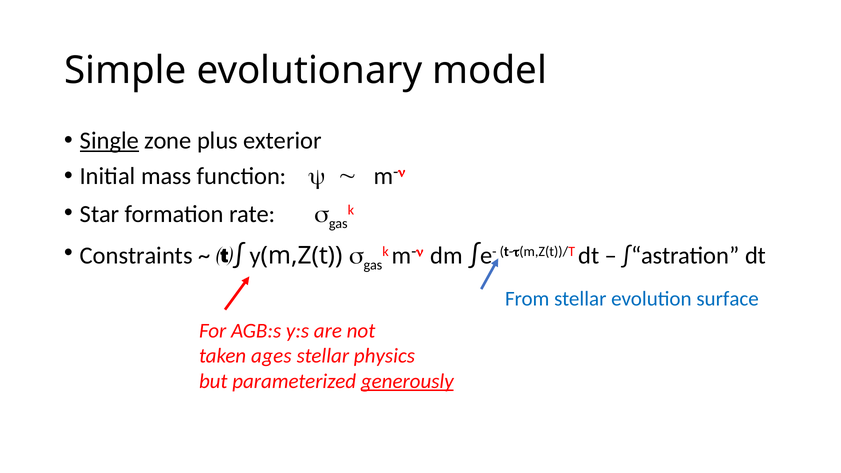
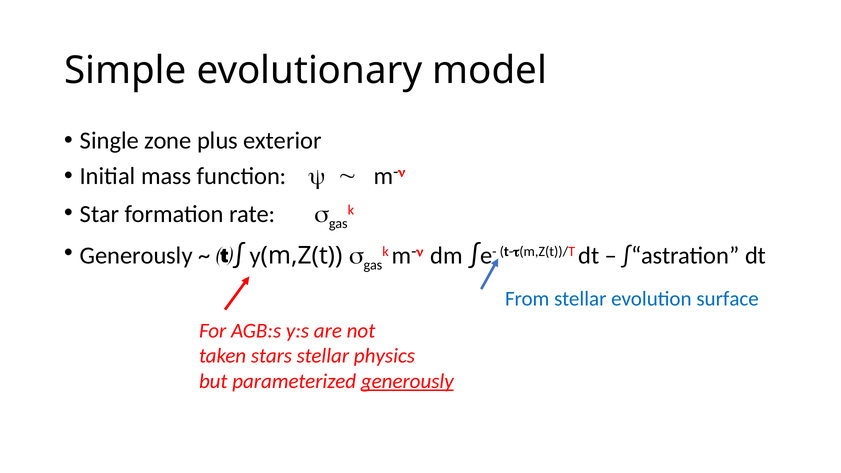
Single underline: present -> none (109, 141)
Constraints: Constraints -> Generously (136, 256)
ages: ages -> stars (271, 356)
